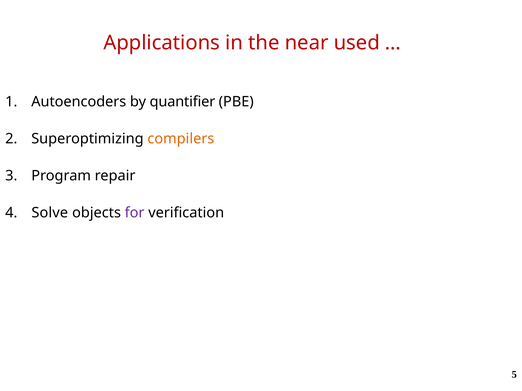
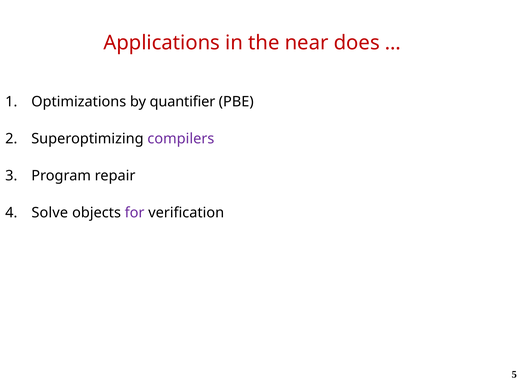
used: used -> does (357, 43)
Autoencoders: Autoencoders -> Optimizations (79, 102)
compilers colour: orange -> purple (181, 139)
